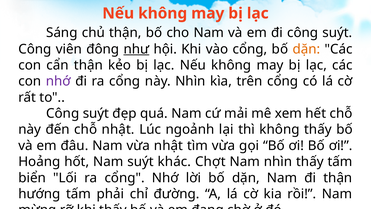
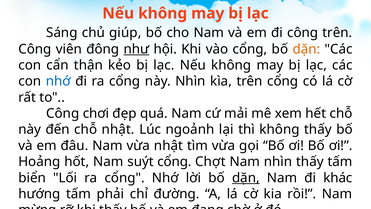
chủ thận: thận -> giúp (125, 33)
đi công suýt: suýt -> trên (337, 33)
nhớ colour: purple -> blue (58, 81)
suýt: suýt -> chơi (96, 113)
suýt khác: khác -> cổng (174, 162)
dặn underline: none -> present (246, 178)
đi thận: thận -> khác (338, 178)
